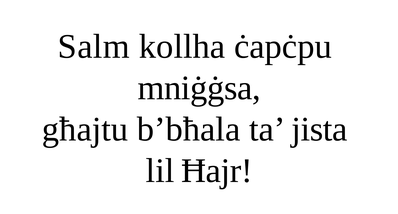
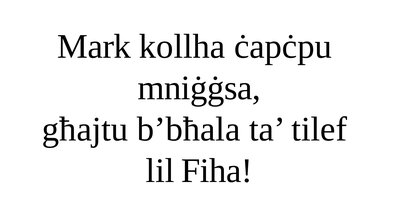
Salm: Salm -> Mark (94, 47)
jista: jista -> tilef (319, 130)
Ħajr: Ħajr -> Fiha (217, 171)
